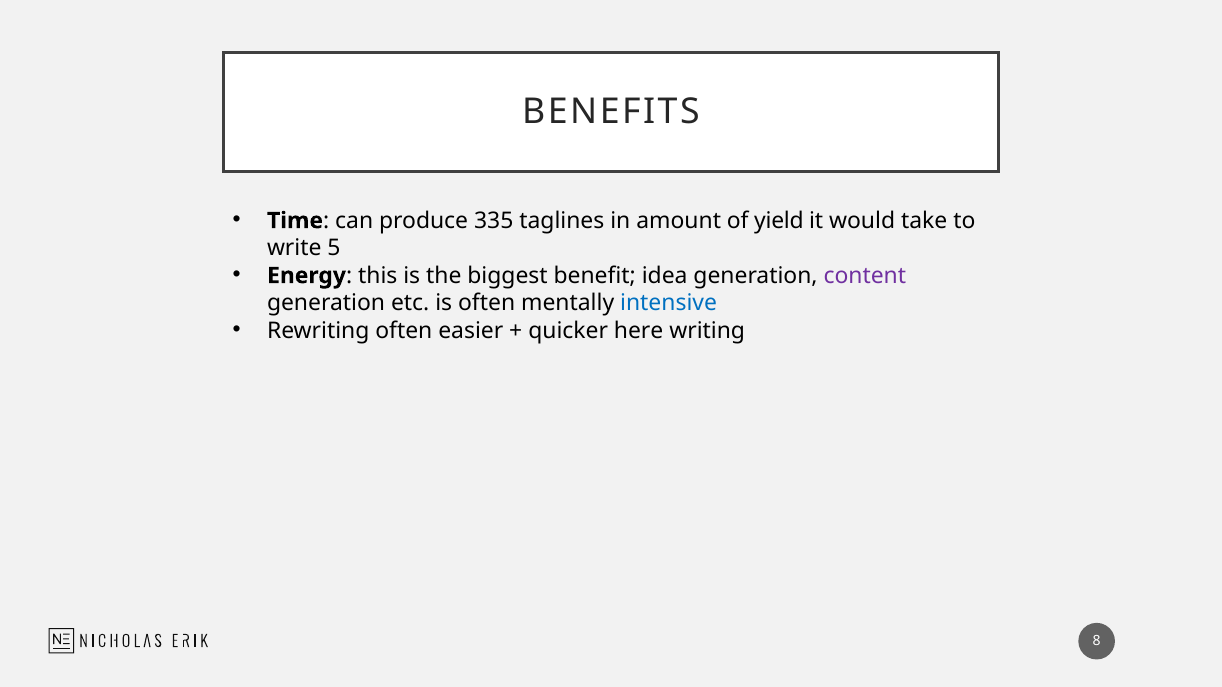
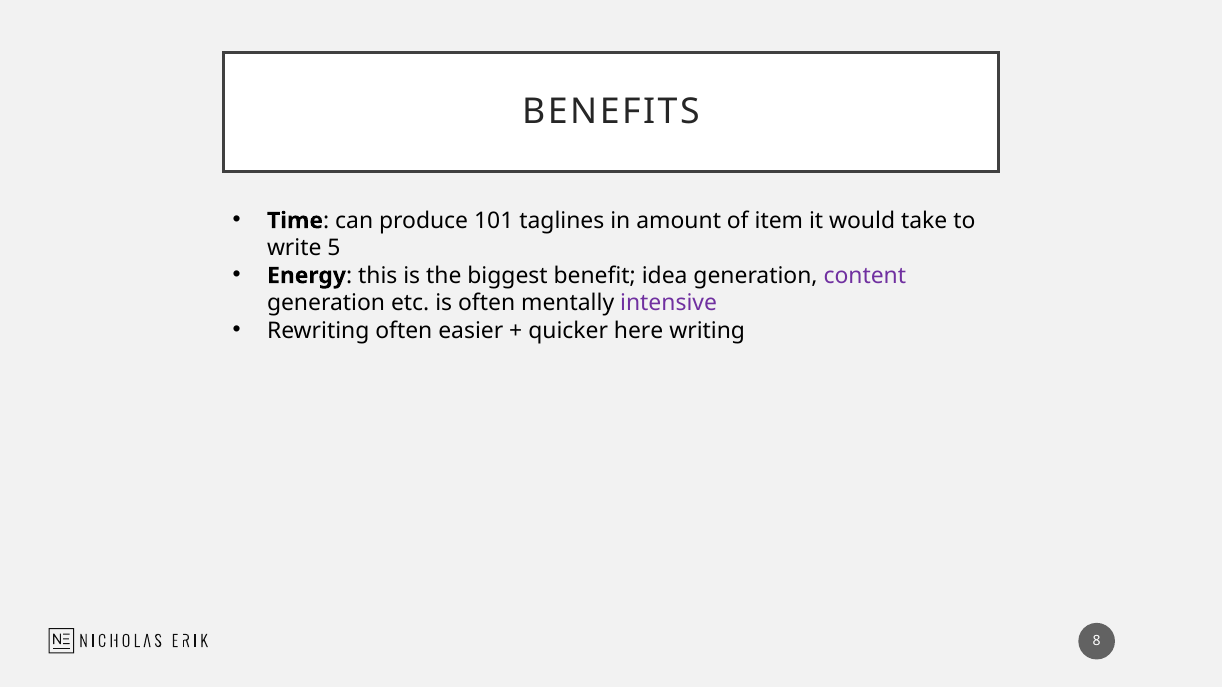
335: 335 -> 101 (494, 221)
yield: yield -> item (779, 221)
intensive colour: blue -> purple (669, 303)
